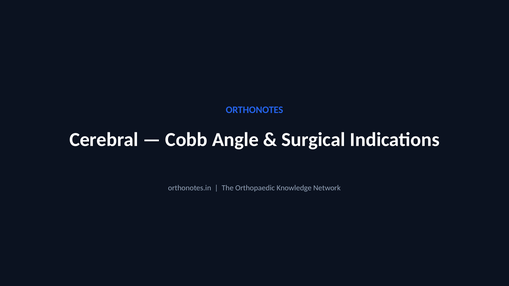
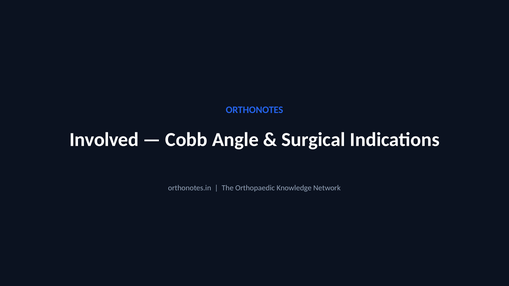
Cerebral: Cerebral -> Involved (104, 140)
